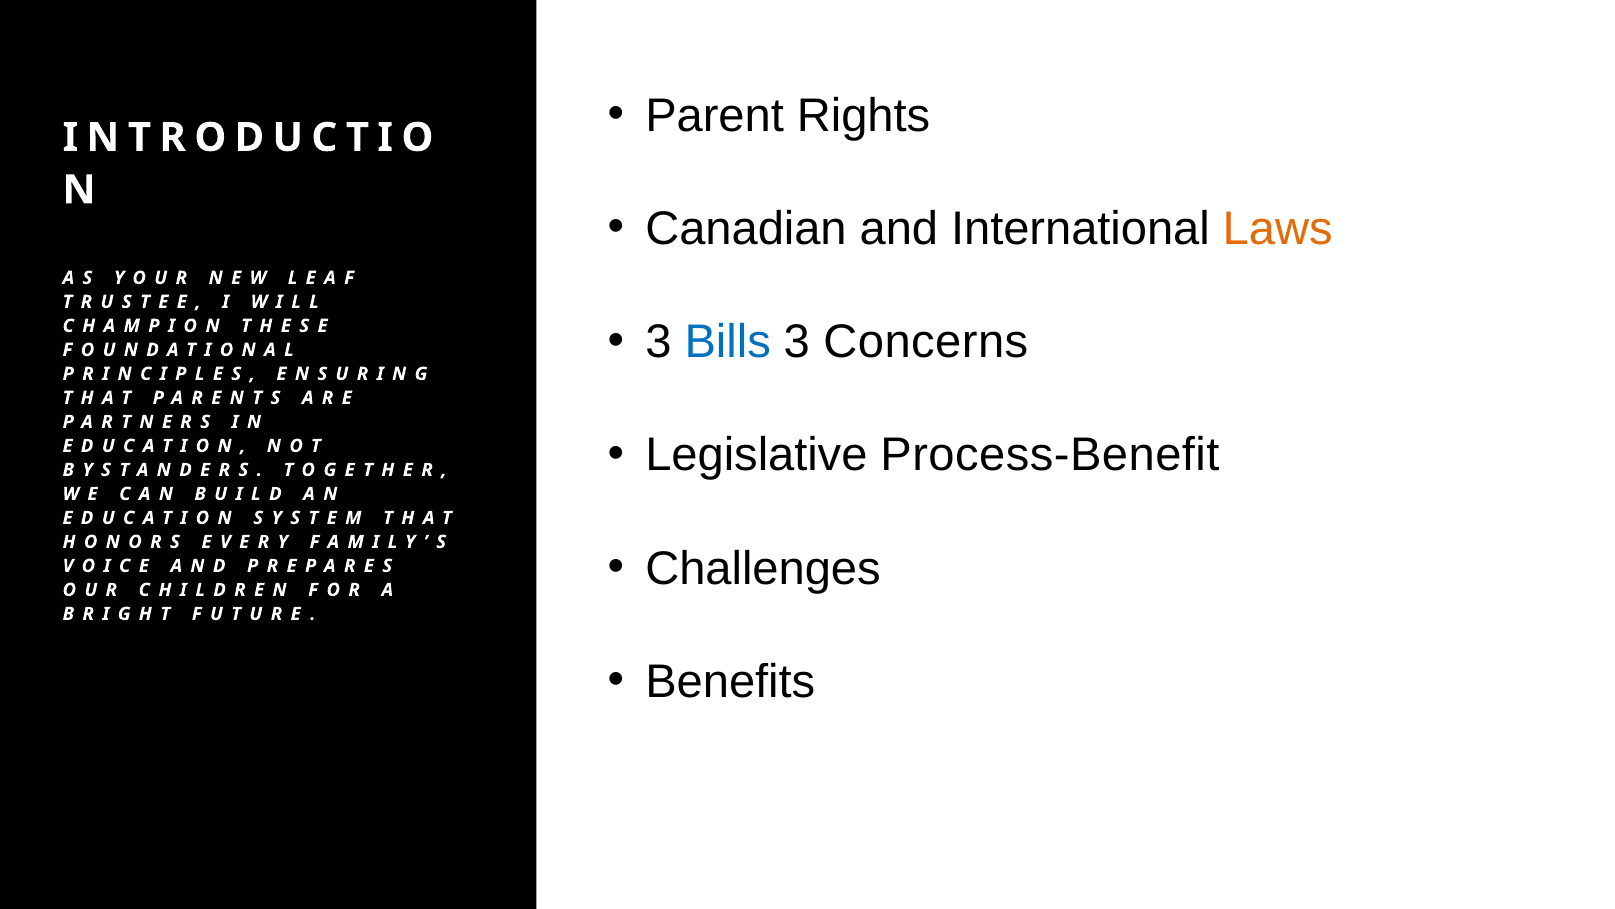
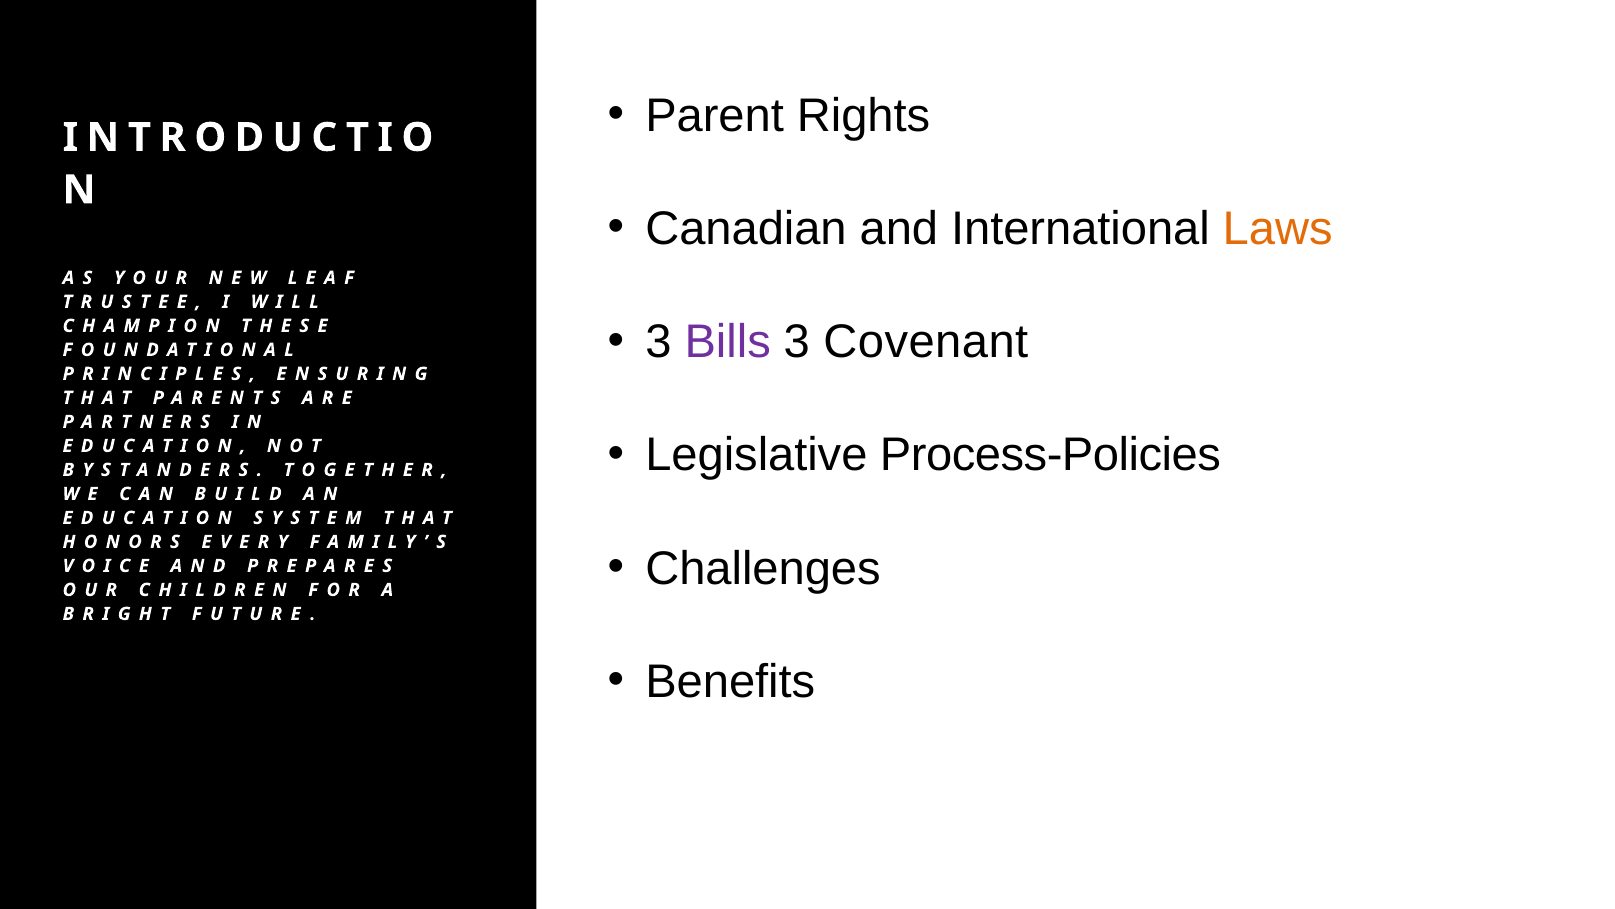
Bills colour: blue -> purple (728, 342)
Concerns: Concerns -> Covenant (926, 342)
Process-Benefit: Process-Benefit -> Process-Policies (1050, 455)
